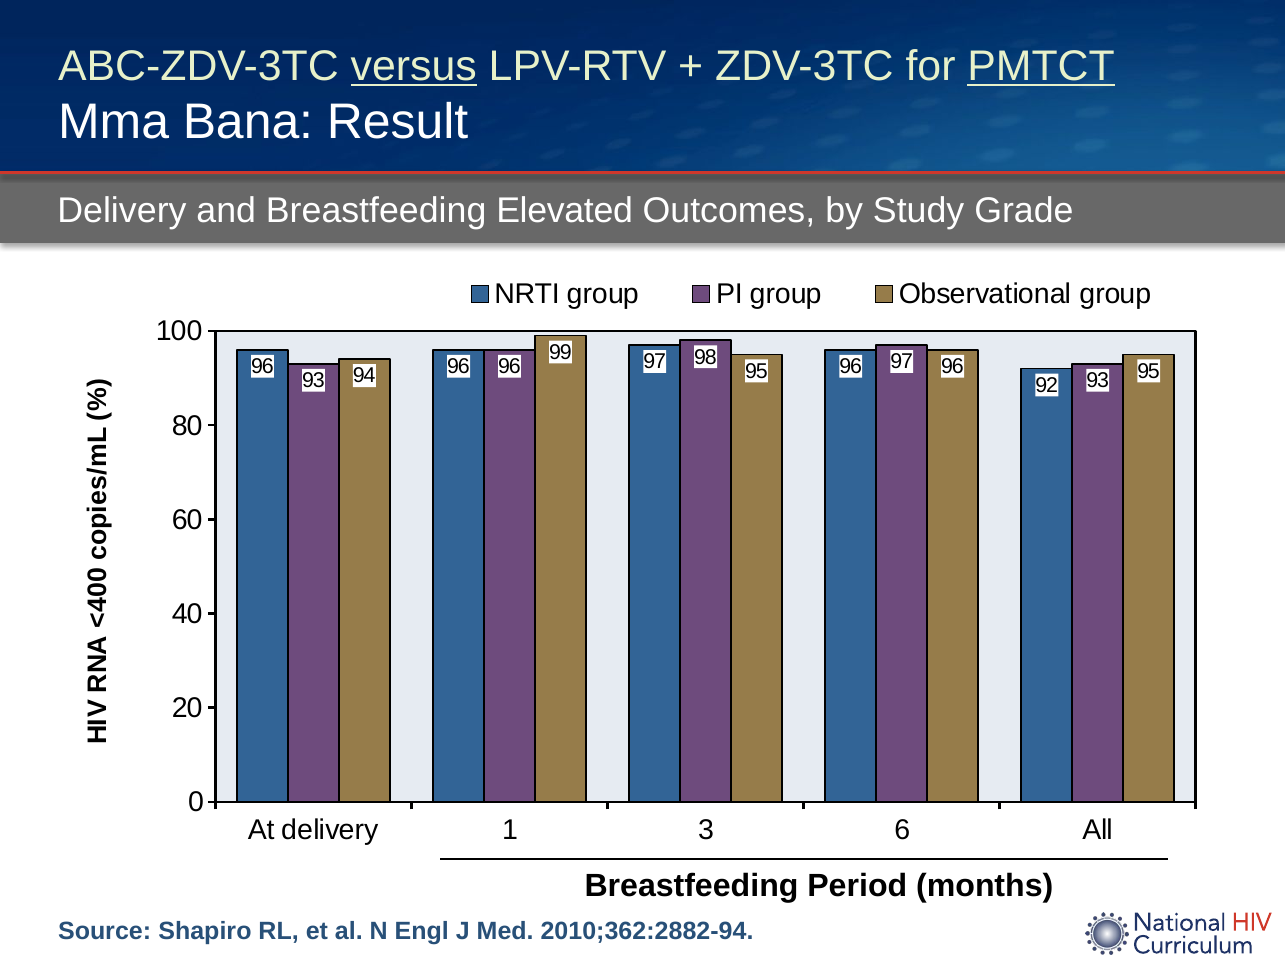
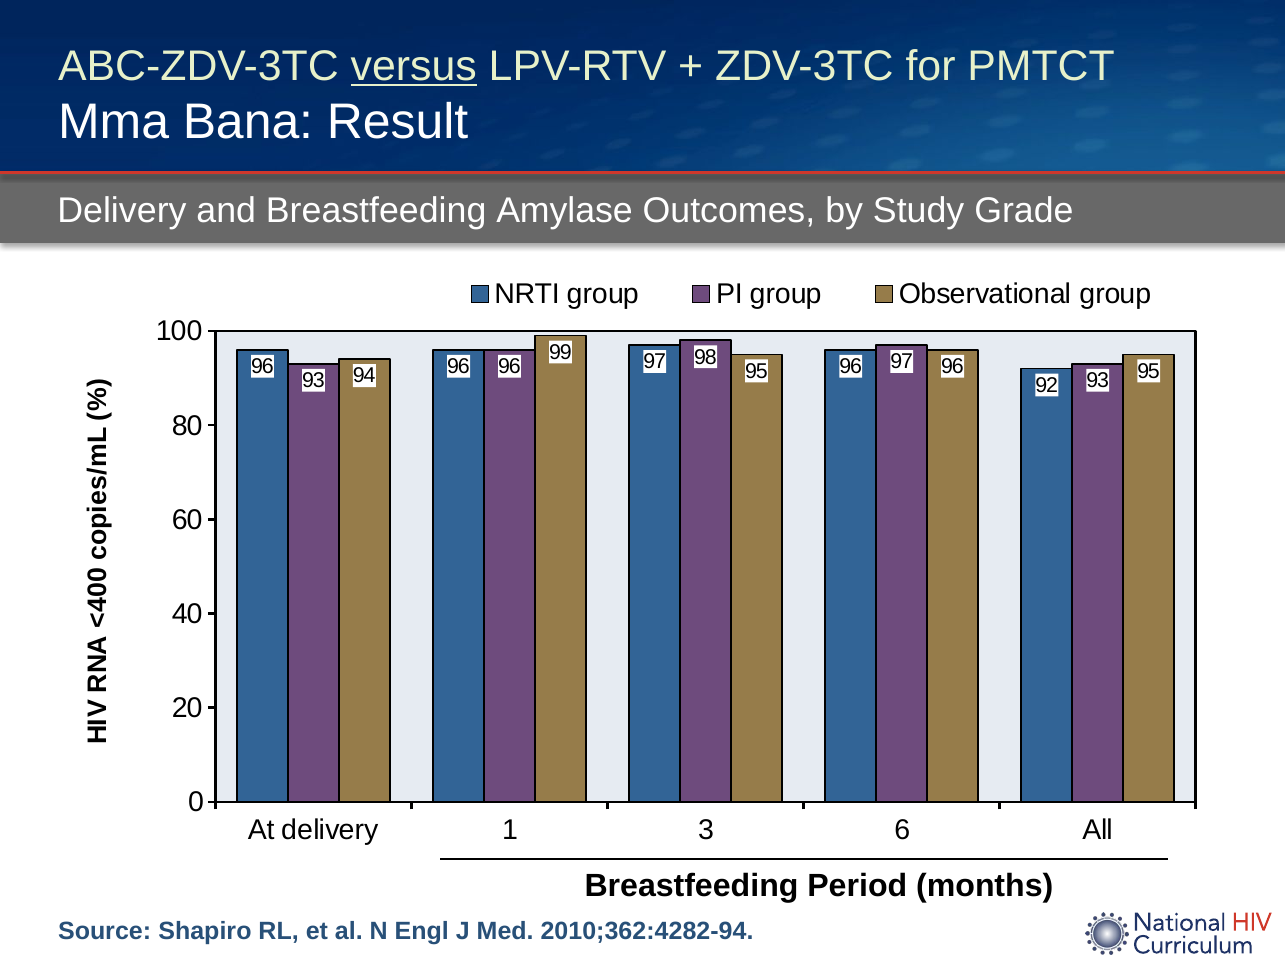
PMTCT underline: present -> none (1041, 66)
Elevated: Elevated -> Amylase (564, 211)
2010;362:2882-94: 2010;362:2882-94 -> 2010;362:4282-94 (647, 932)
